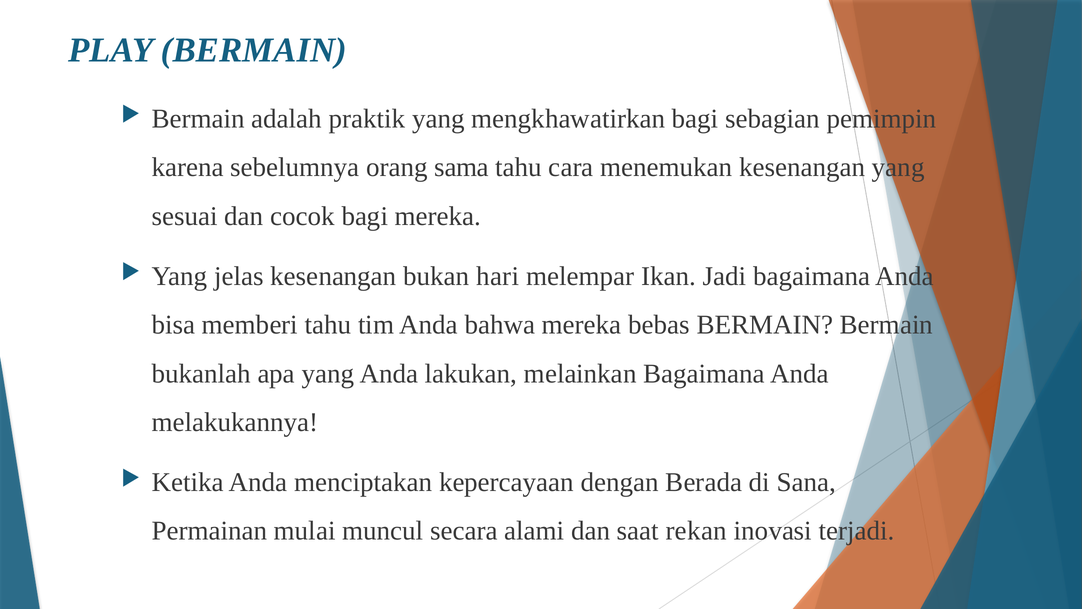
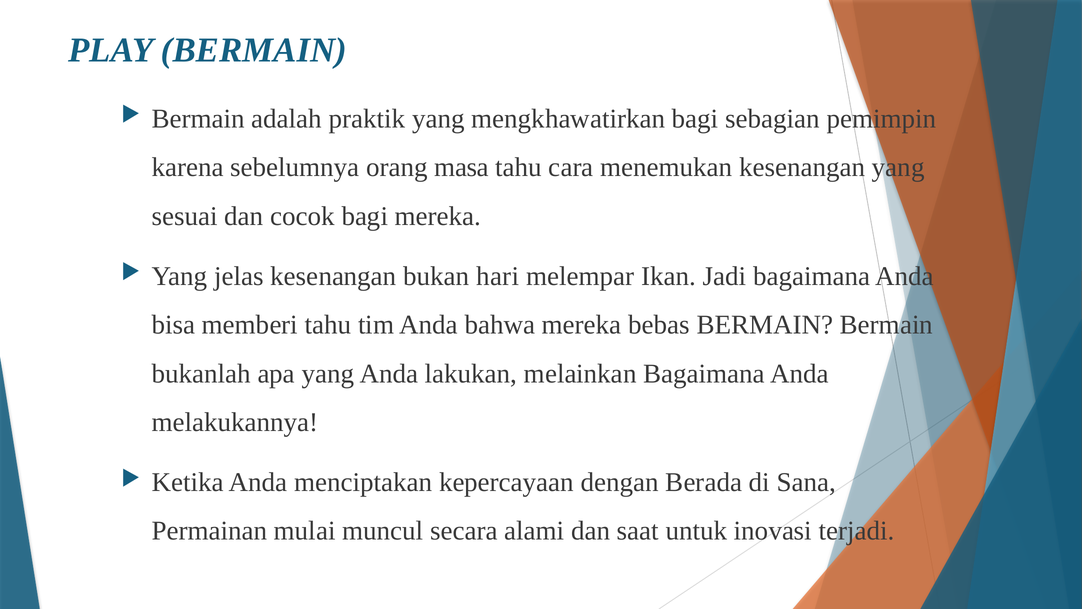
sama: sama -> masa (462, 167)
rekan: rekan -> untuk (696, 531)
